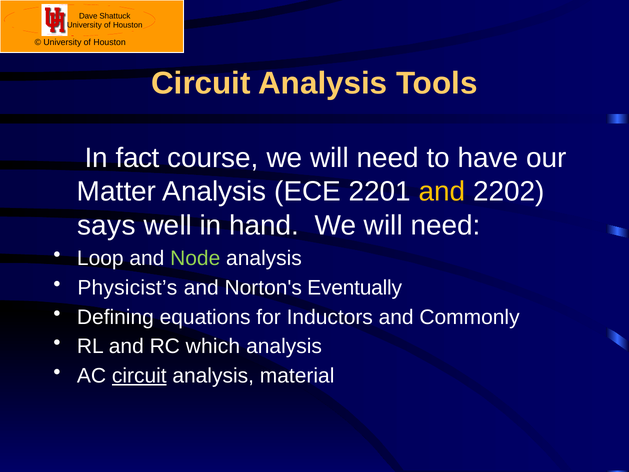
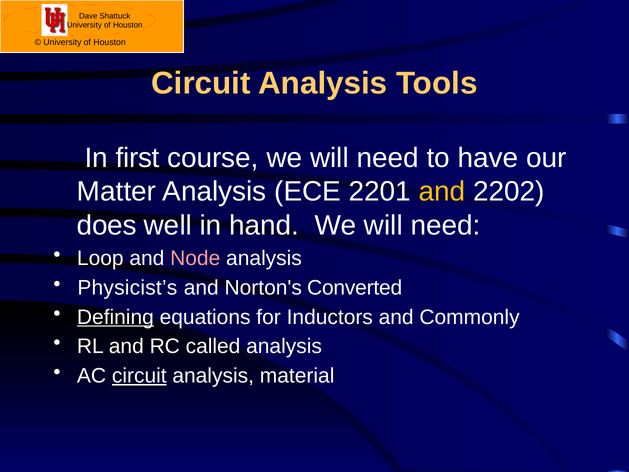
fact: fact -> first (138, 158)
says: says -> does (107, 225)
Node colour: light green -> pink (195, 258)
Eventually: Eventually -> Converted (355, 288)
Defining underline: none -> present (115, 317)
which: which -> called (213, 346)
